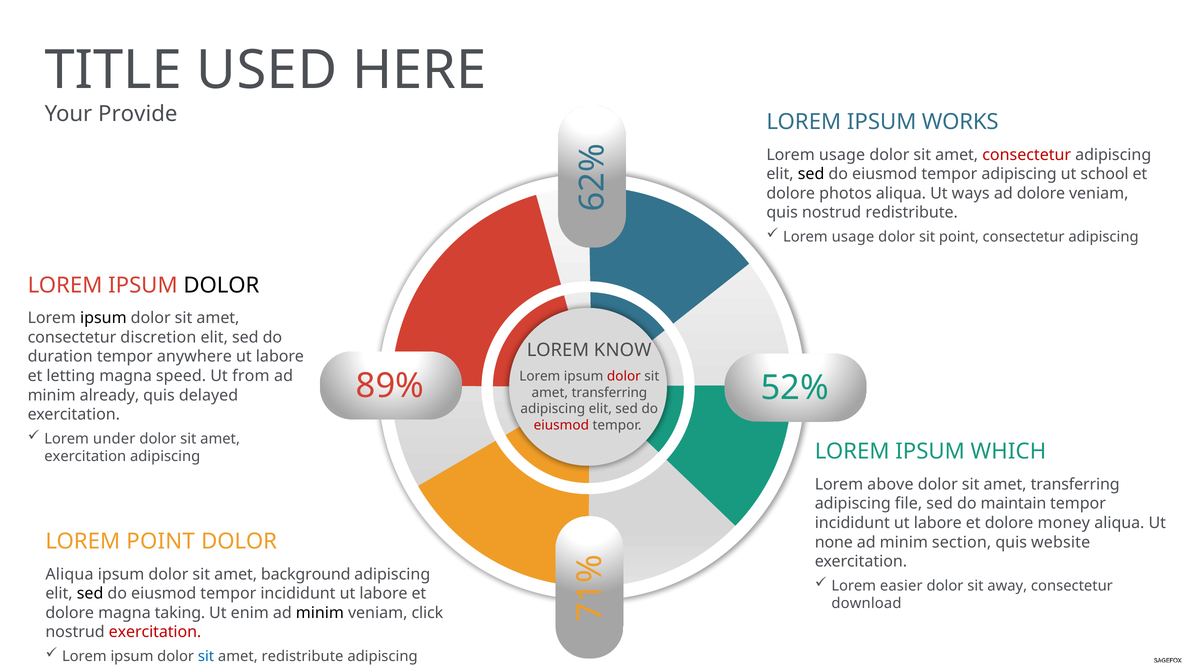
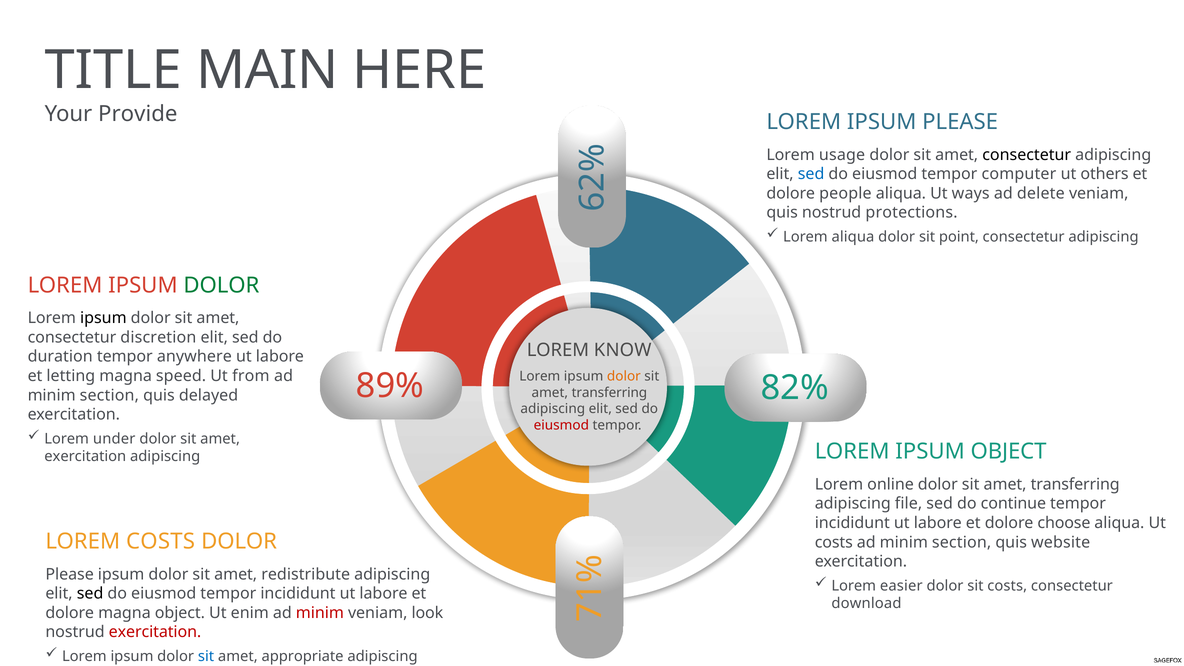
USED: USED -> MAIN (267, 70)
IPSUM WORKS: WORKS -> PLEASE (960, 122)
consectetur colour: red -> black (1027, 155)
sed colour: black -> blue (811, 174)
tempor adipiscing: adipiscing -> computer (1019, 174)
school: school -> others (1105, 174)
photos: photos -> people (845, 193)
ad dolore: dolore -> delete (1041, 193)
nostrud redistribute: redistribute -> protections (912, 213)
usage: usage -> aliqua (853, 237)
DOLOR colour: black -> green (221, 285)
dolor colour: red -> orange (624, 376)
52%: 52% -> 82% (795, 388)
already: already -> section (109, 395)
IPSUM WHICH: WHICH -> OBJECT (1009, 452)
above: above -> online (891, 484)
maintain: maintain -> continue (1013, 504)
money: money -> choose (1064, 523)
LOREM POINT: POINT -> COSTS (161, 541)
none: none -> costs (834, 542)
Aliqua: Aliqua -> Please (70, 574)
background: background -> redistribute (306, 574)
sit away: away -> costs (1007, 586)
magna taking: taking -> object (180, 613)
minim colour: black -> red (320, 613)
click: click -> look (427, 613)
amet redistribute: redistribute -> appropriate (303, 656)
